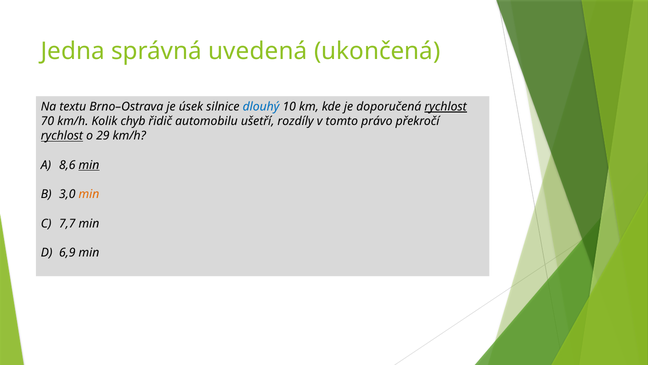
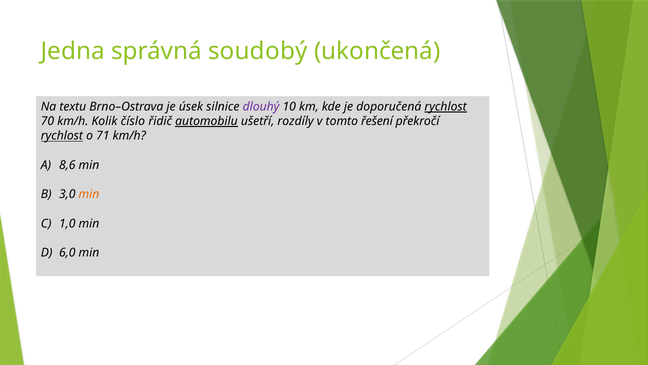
uvedená: uvedená -> soudobý (258, 51)
dlouhý colour: blue -> purple (261, 107)
chyb: chyb -> číslo (133, 121)
automobilu underline: none -> present (206, 121)
právo: právo -> řešení (377, 121)
29: 29 -> 71 (103, 136)
min underline: present -> none (89, 165)
7,7: 7,7 -> 1,0 (67, 223)
6,9: 6,9 -> 6,0 (67, 252)
